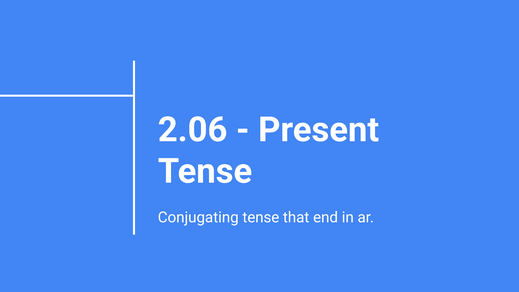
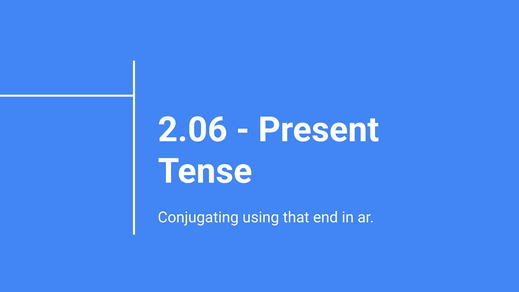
Conjugating tense: tense -> using (261, 218)
